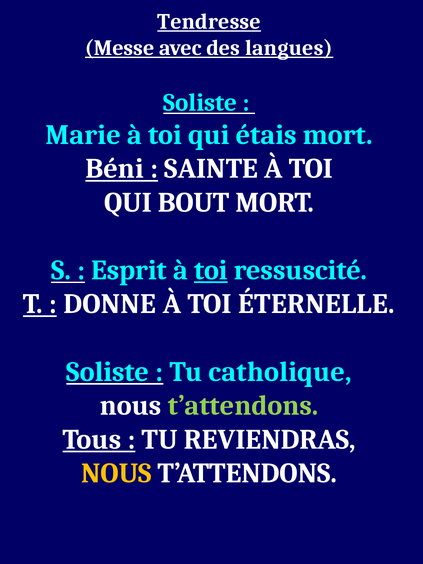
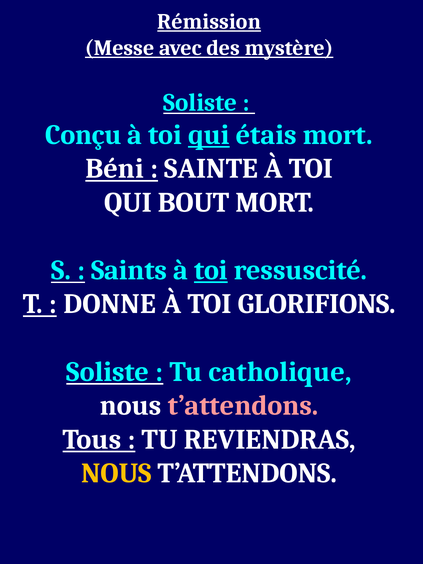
Tendresse: Tendresse -> Rémission (209, 22)
langues: langues -> mystère (289, 48)
Marie: Marie -> Conçu (83, 135)
qui underline: none -> present (209, 135)
Esprit: Esprit -> Saints (129, 270)
ÉTERNELLE: ÉTERNELLE -> GLORIFIONS (317, 304)
t’attendons colour: light green -> pink (243, 406)
